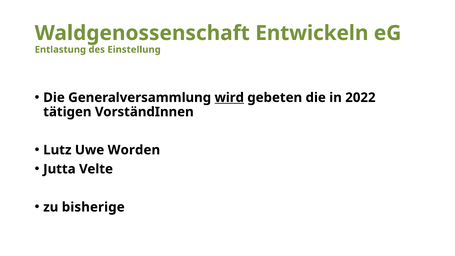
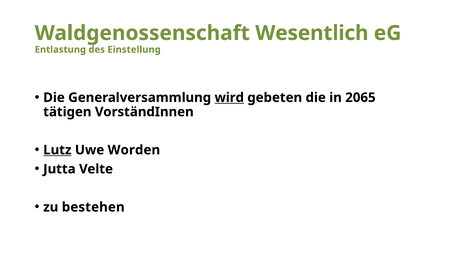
Entwickeln: Entwickeln -> Wesentlich (312, 33)
2022: 2022 -> 2065 (360, 98)
Lutz underline: none -> present (57, 150)
bisherige: bisherige -> bestehen (93, 207)
